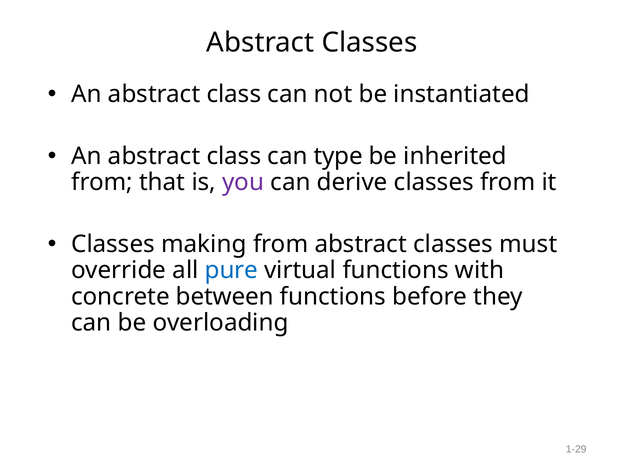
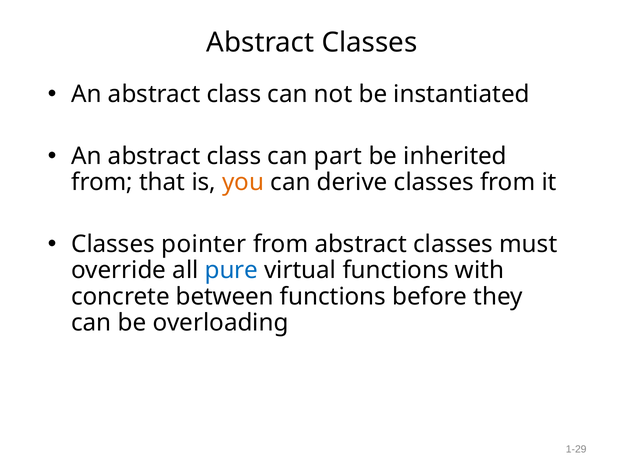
type: type -> part (338, 156)
you colour: purple -> orange (243, 182)
making: making -> pointer (204, 244)
